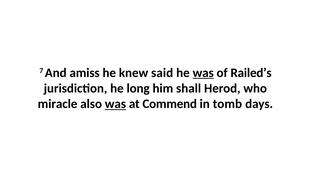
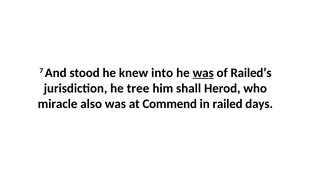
amiss: amiss -> stood (85, 73)
said: said -> into (162, 73)
long: long -> tree (138, 88)
was underline: present -> none (115, 104)
tomb: tomb -> railed (228, 104)
